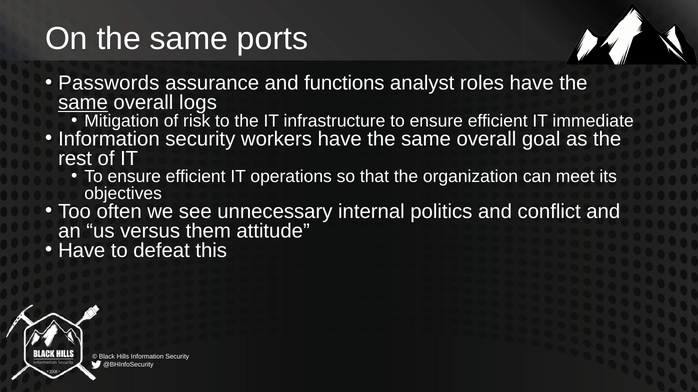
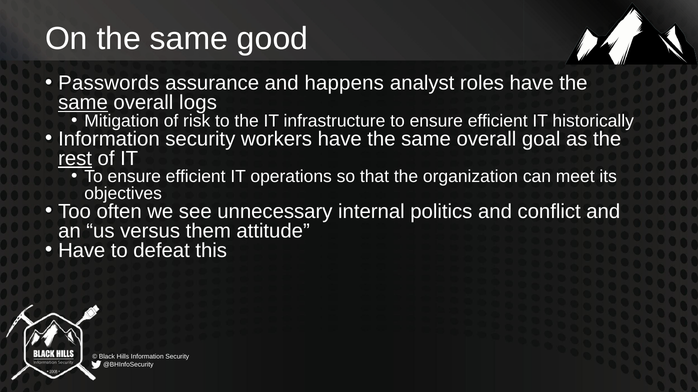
ports: ports -> good (273, 39)
functions: functions -> happens (344, 83)
immediate: immediate -> historically (593, 121)
rest underline: none -> present (75, 159)
